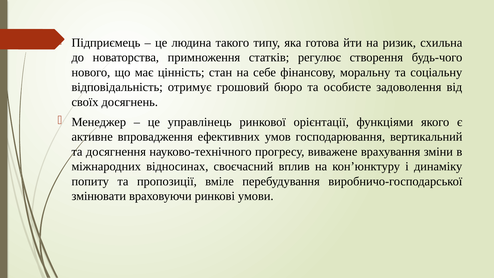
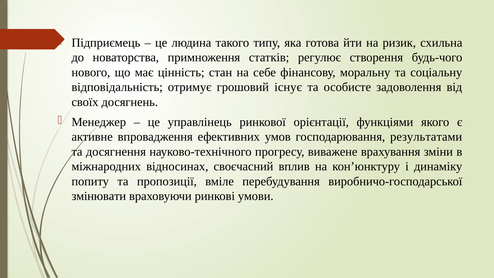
бюро: бюро -> існує (288, 87)
вертикальний: вертикальний -> результатами (426, 137)
